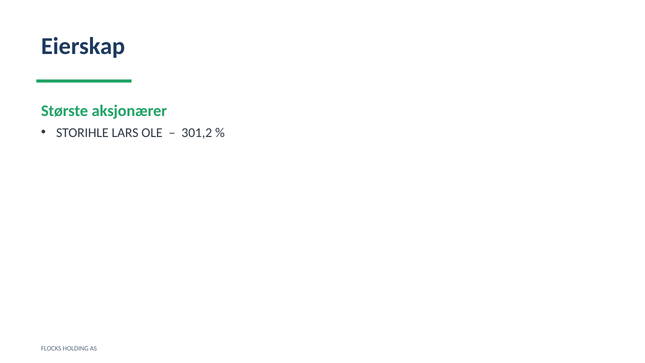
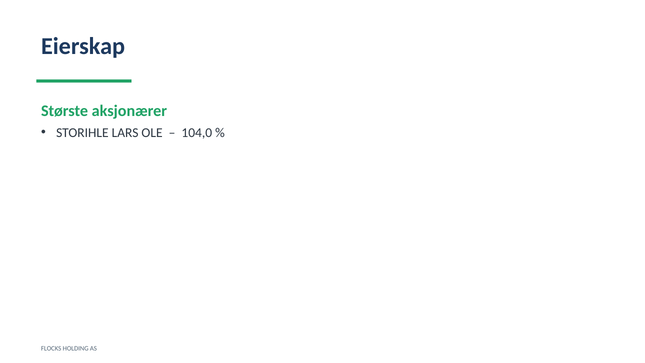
301,2: 301,2 -> 104,0 (197, 133)
